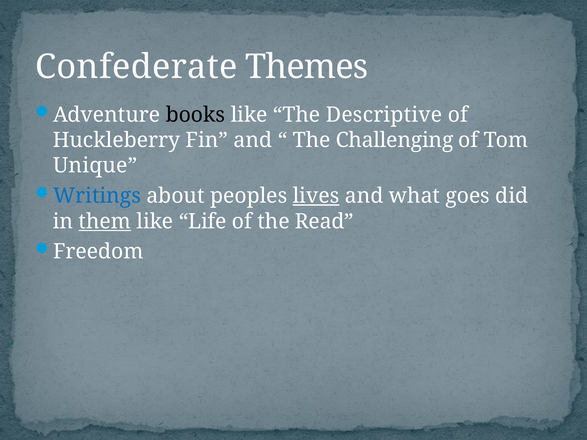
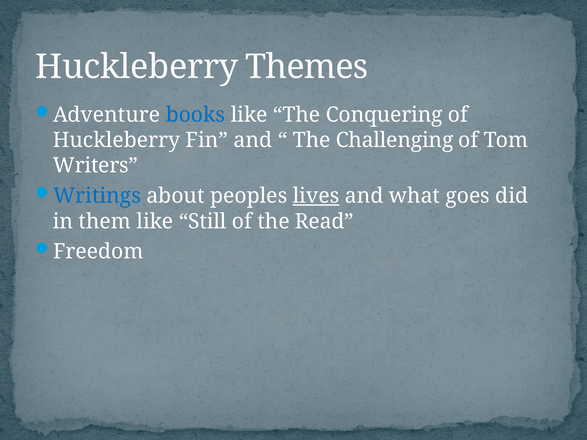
Confederate: Confederate -> Huckleberry (137, 67)
books colour: black -> blue (195, 115)
Descriptive: Descriptive -> Conquering (384, 115)
Unique: Unique -> Writers (95, 166)
them underline: present -> none (105, 221)
Life: Life -> Still (203, 221)
